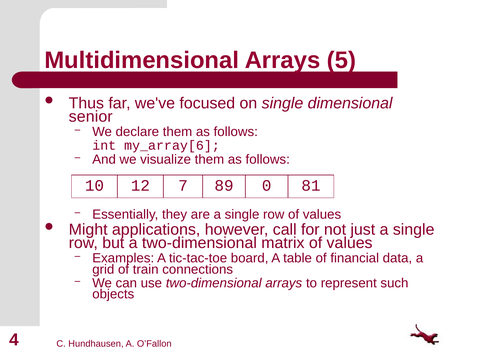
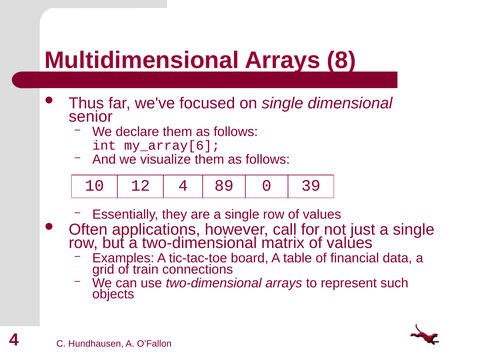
5: 5 -> 8 (341, 60)
12 7: 7 -> 4 (183, 185)
81: 81 -> 39 (311, 185)
Might: Might -> Often (88, 230)
